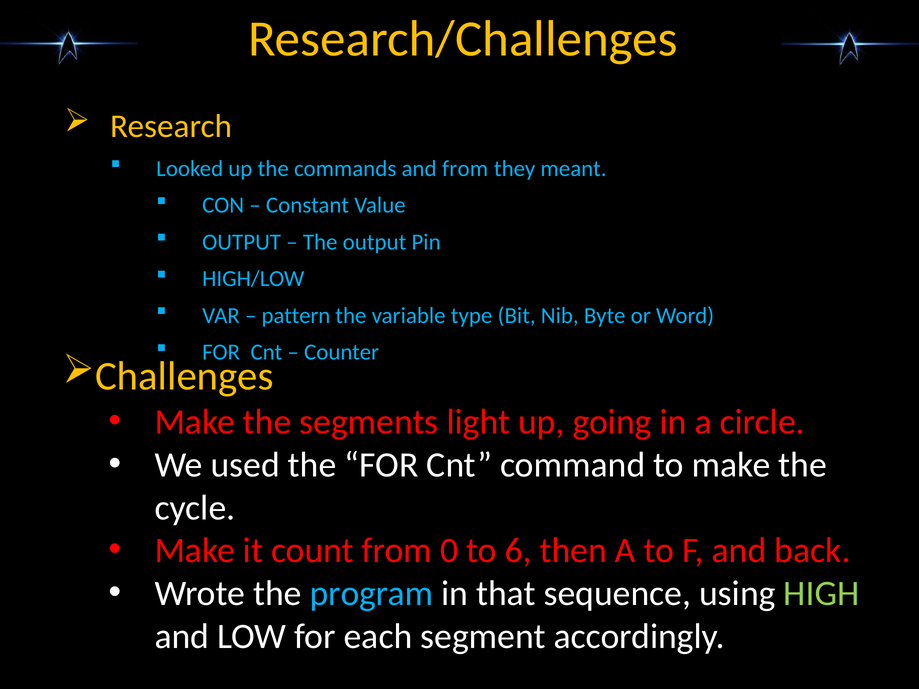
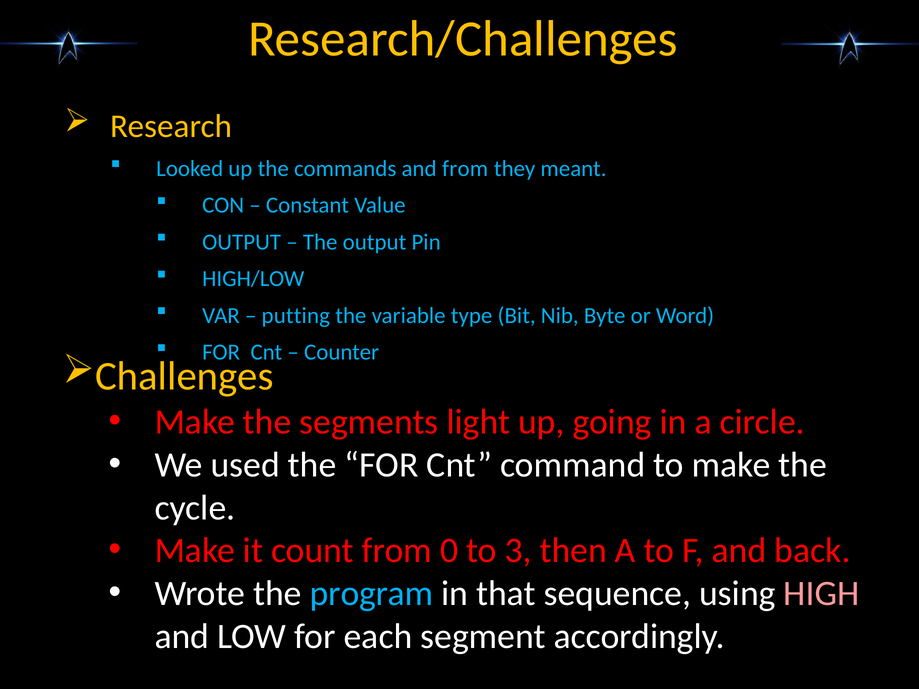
pattern: pattern -> putting (296, 316)
6: 6 -> 3 (518, 551)
HIGH colour: light green -> pink (821, 594)
